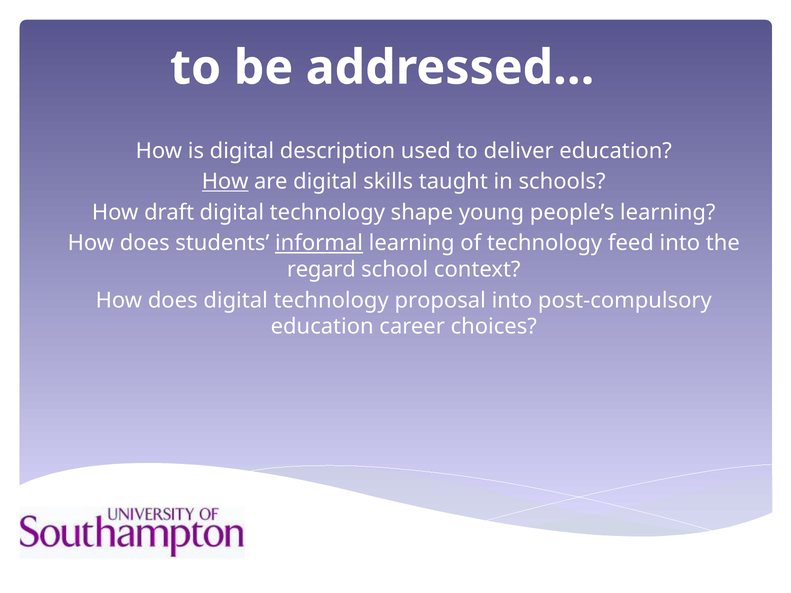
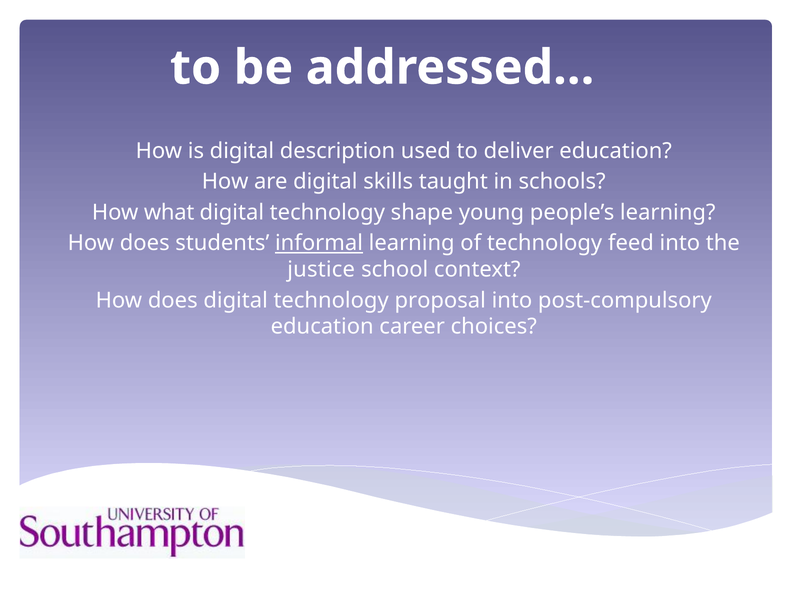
How underline: present -> none (225, 182)
draft: draft -> what (169, 212)
regard: regard -> justice (321, 270)
